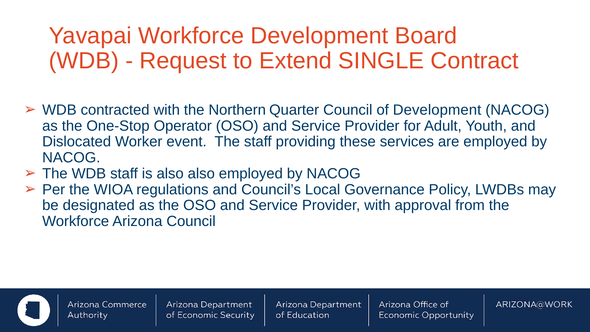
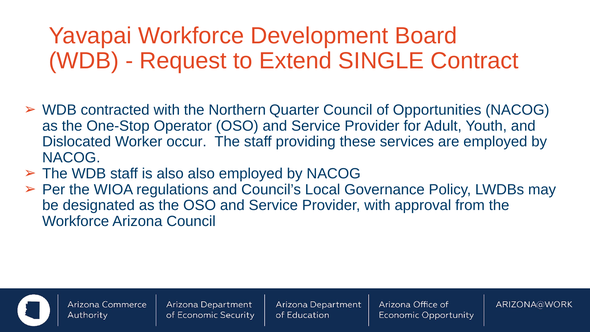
of Development: Development -> Opportunities (437, 110)
event: event -> occur (187, 142)
